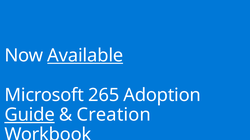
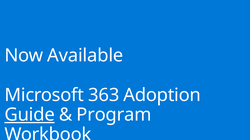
Available underline: present -> none (85, 56)
265: 265 -> 363 (104, 95)
Creation: Creation -> Program (114, 115)
